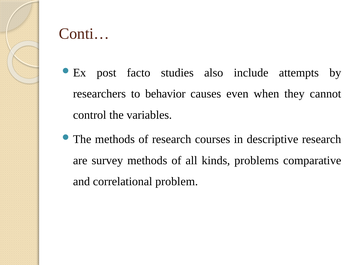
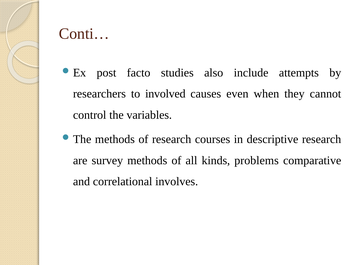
behavior: behavior -> involved (165, 94)
problem: problem -> involves (177, 181)
